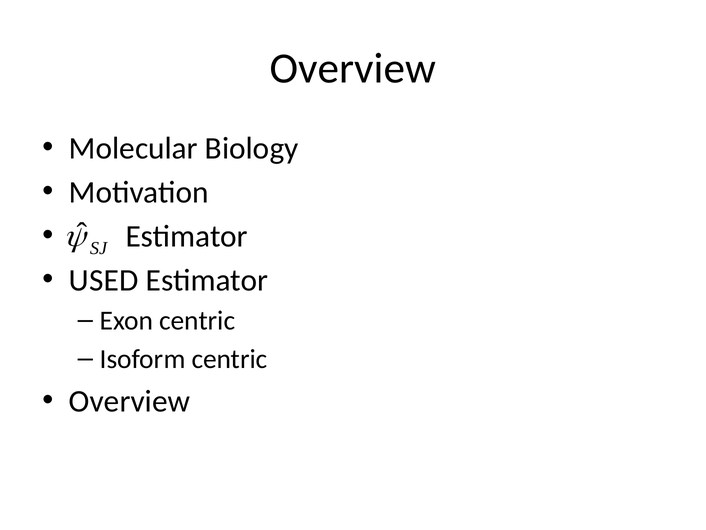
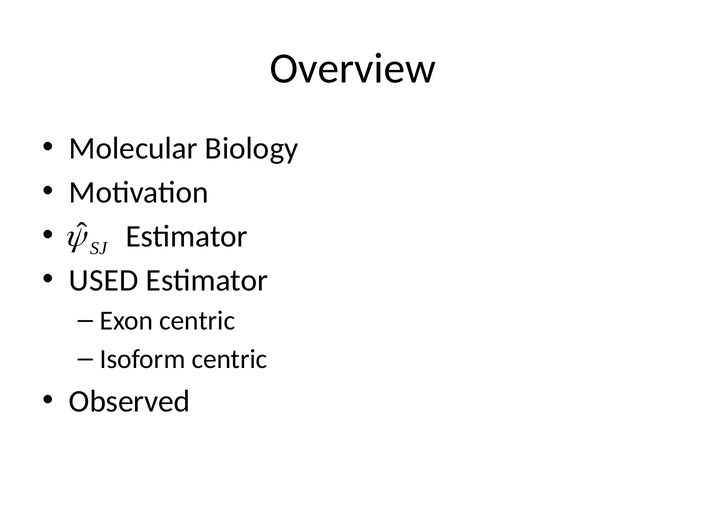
Overview: Overview -> Observed (130, 401)
